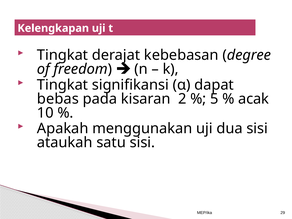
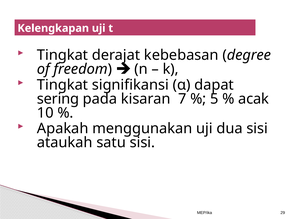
bebas: bebas -> sering (58, 99)
2: 2 -> 7 (182, 99)
